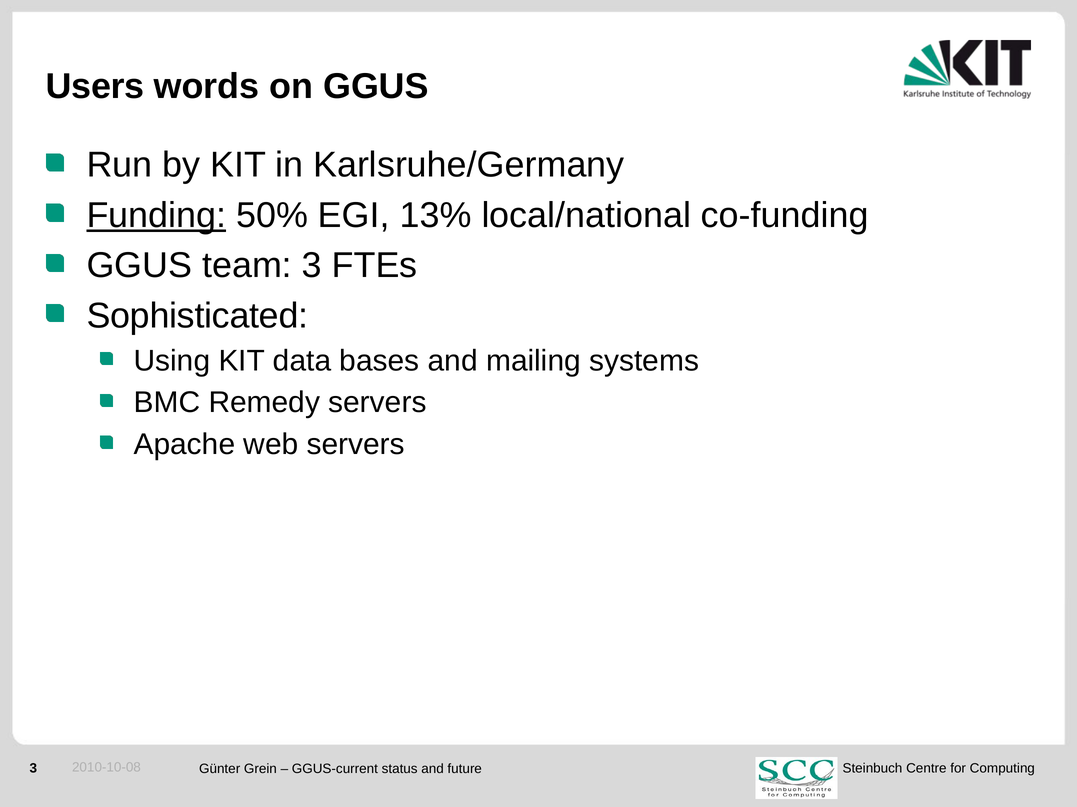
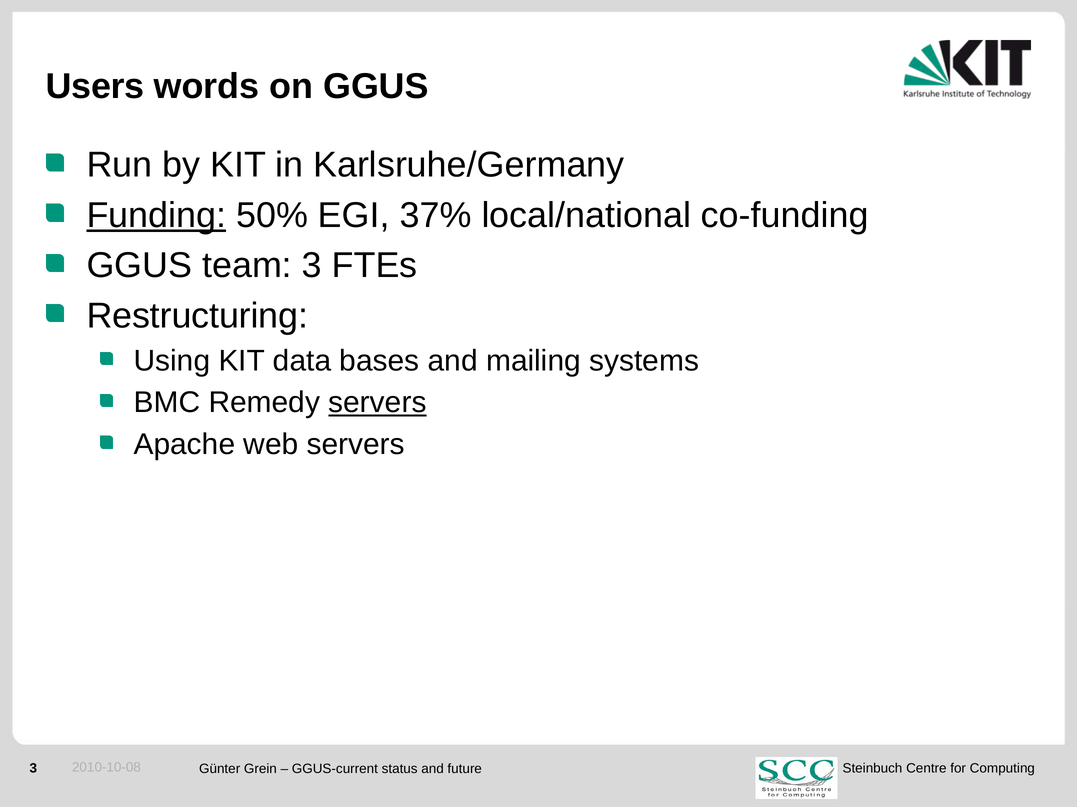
13%: 13% -> 37% (436, 215)
Sophisticated: Sophisticated -> Restructuring (197, 316)
servers underline: none -> present (377, 403)
